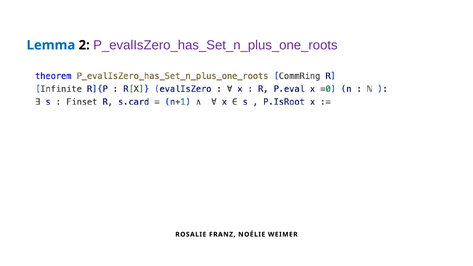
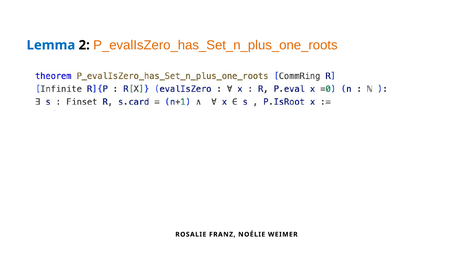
P_evalIsZero_has_Set_n_plus_one_roots colour: purple -> orange (215, 45)
